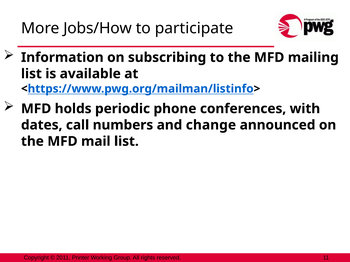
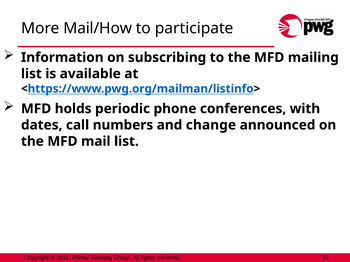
Jobs/How: Jobs/How -> Mail/How (98, 28)
